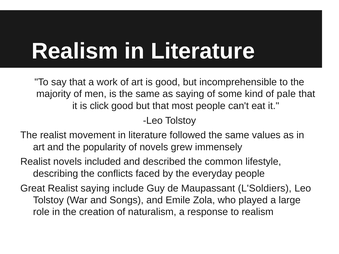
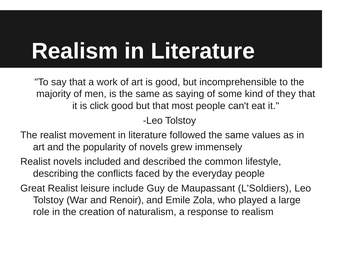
pale: pale -> they (286, 94)
Realist saying: saying -> leisure (95, 188)
Songs: Songs -> Renoir (127, 200)
